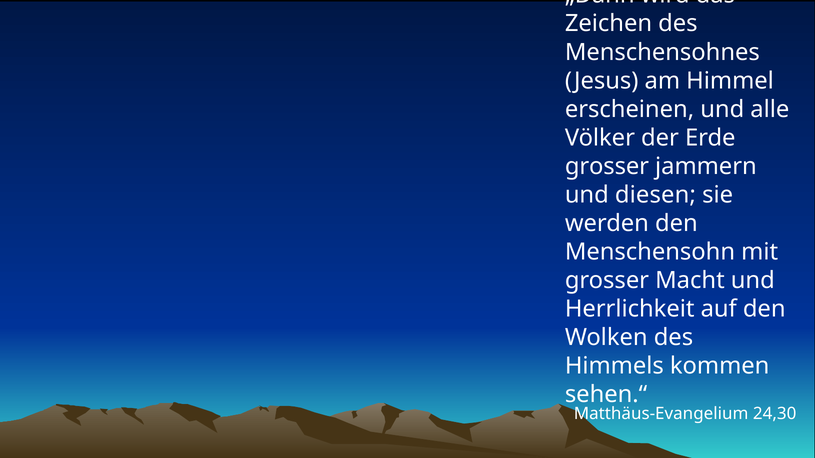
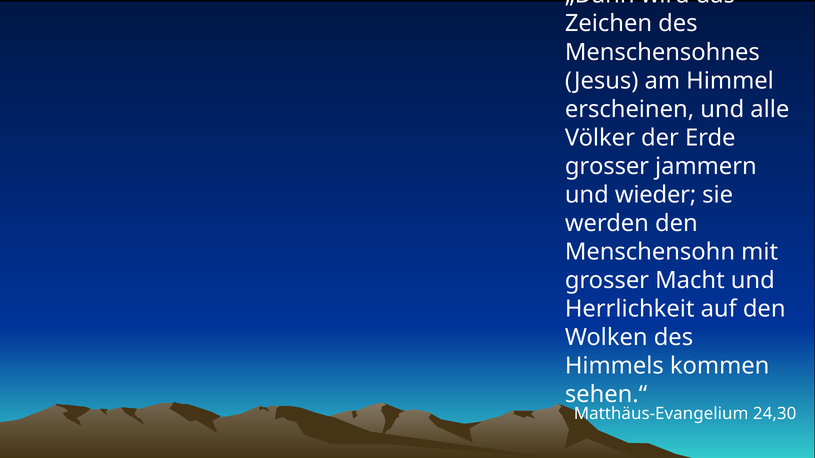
diesen: diesen -> wieder (656, 195)
